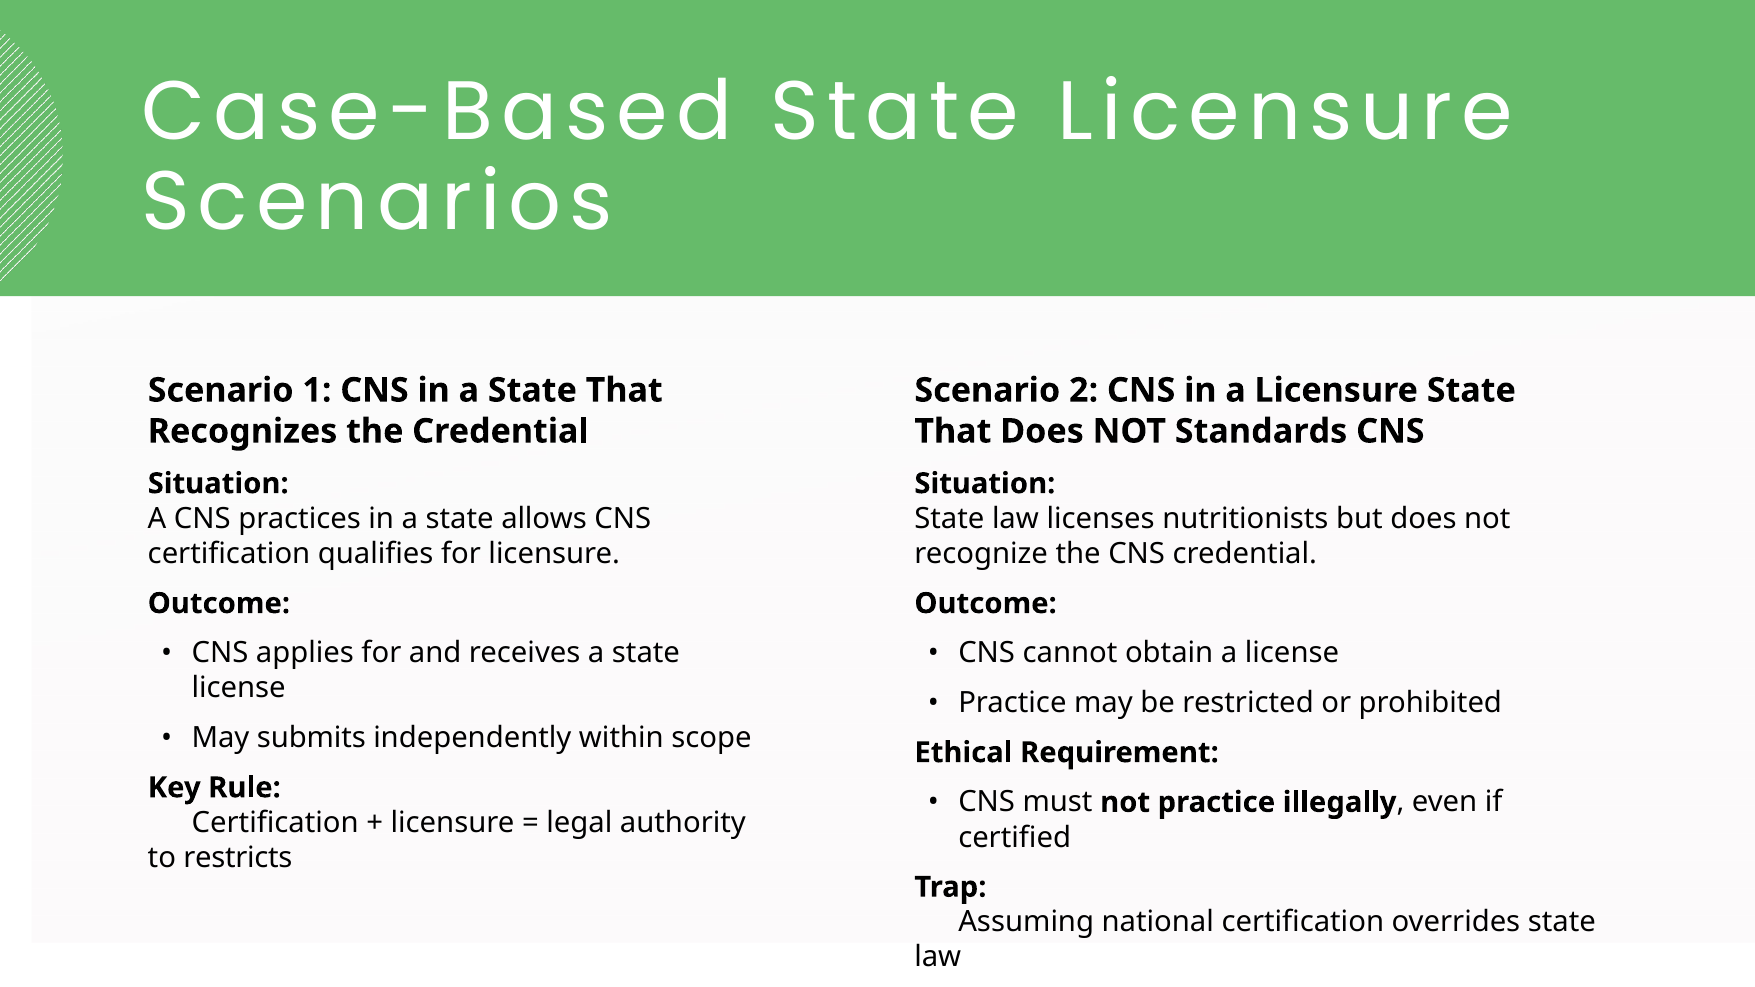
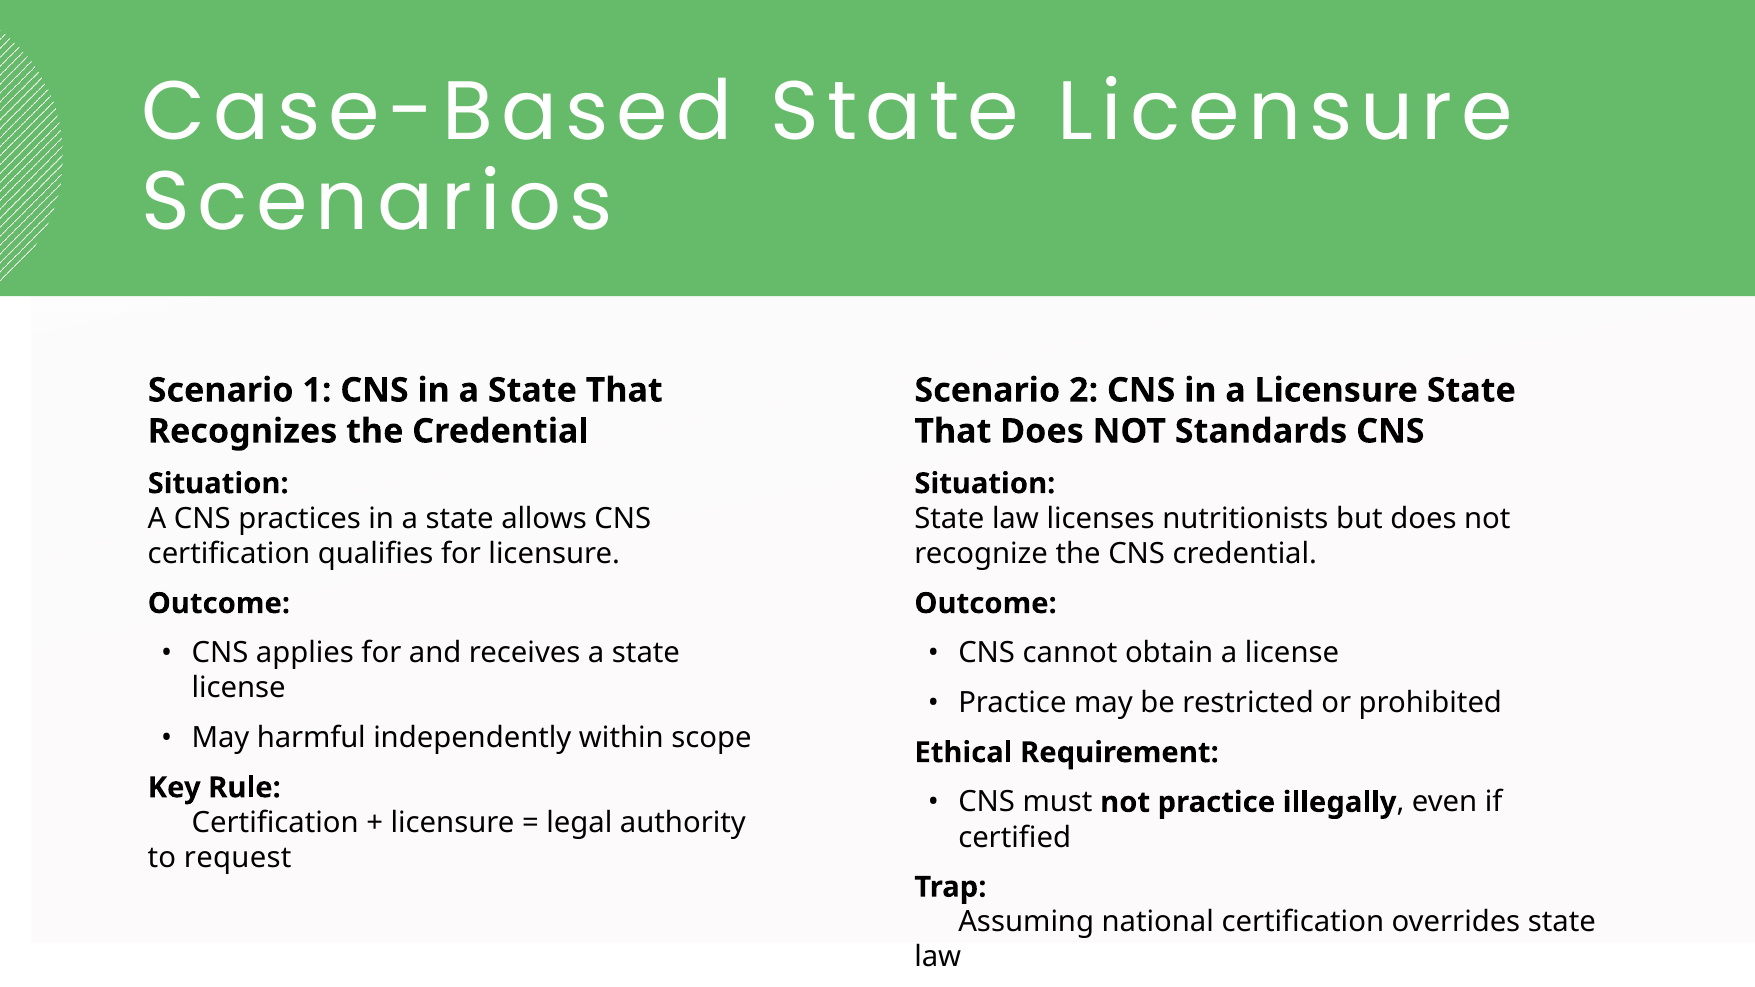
submits: submits -> harmful (311, 738)
restricts: restricts -> request (238, 858)
